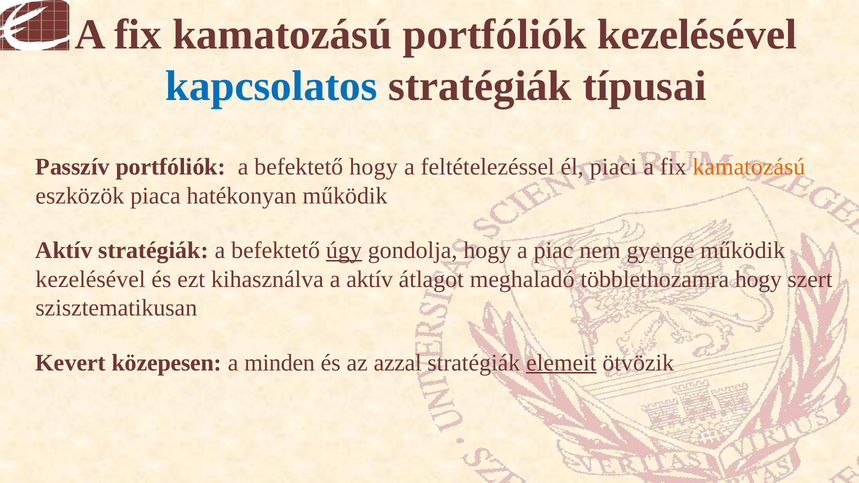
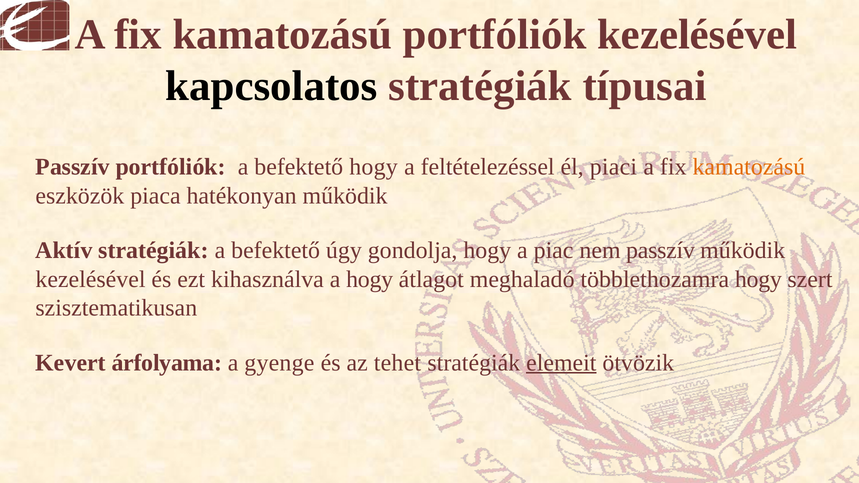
kapcsolatos colour: blue -> black (272, 86)
úgy underline: present -> none (344, 251)
nem gyenge: gyenge -> passzív (660, 251)
a aktív: aktív -> hogy (370, 279)
közepesen: közepesen -> árfolyama (167, 363)
minden: minden -> gyenge (279, 363)
azzal: azzal -> tehet (397, 363)
